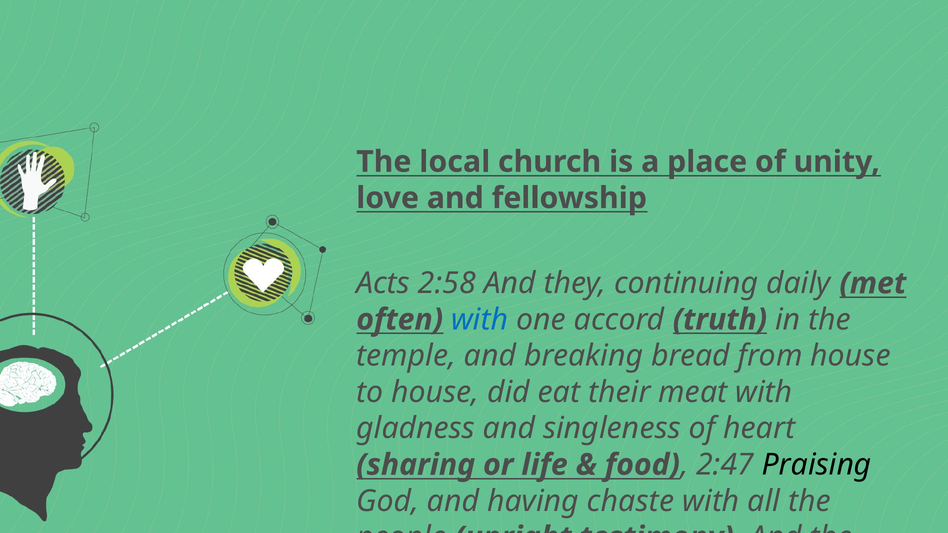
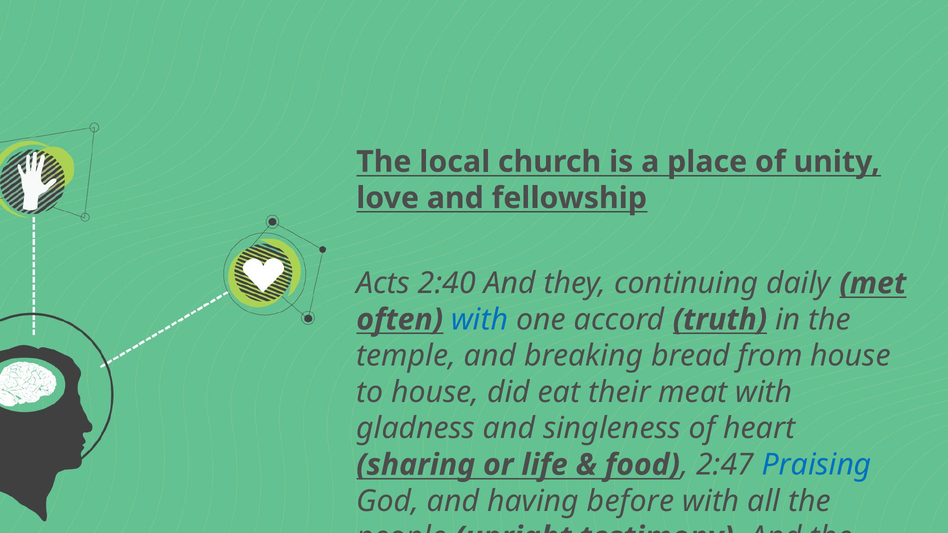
2:58: 2:58 -> 2:40 (447, 283)
Praising colour: black -> blue (817, 465)
chaste: chaste -> before (630, 501)
